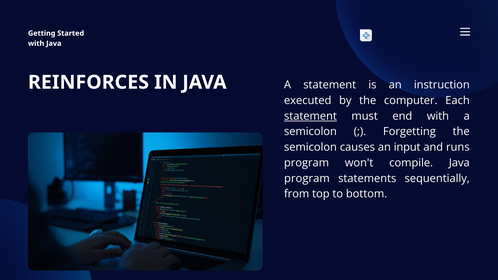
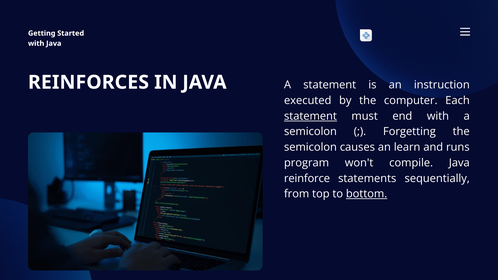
input: input -> learn (407, 147)
program: program -> reinforce (307, 178)
bottom underline: none -> present (367, 194)
